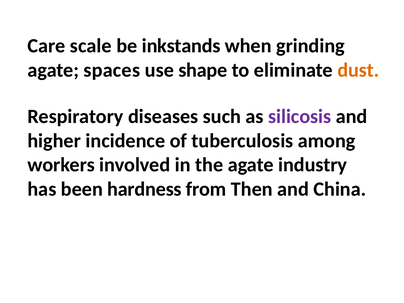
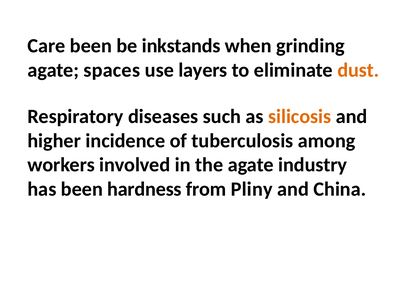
Care scale: scale -> been (91, 46)
shape: shape -> layers (203, 70)
silicosis colour: purple -> orange (300, 117)
Then: Then -> Pliny (252, 189)
